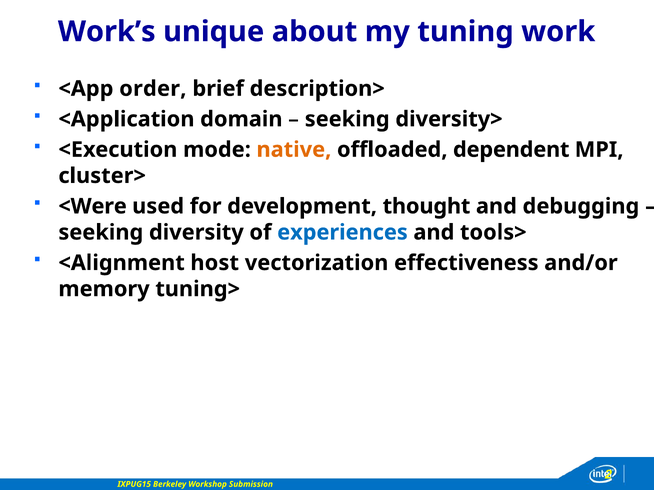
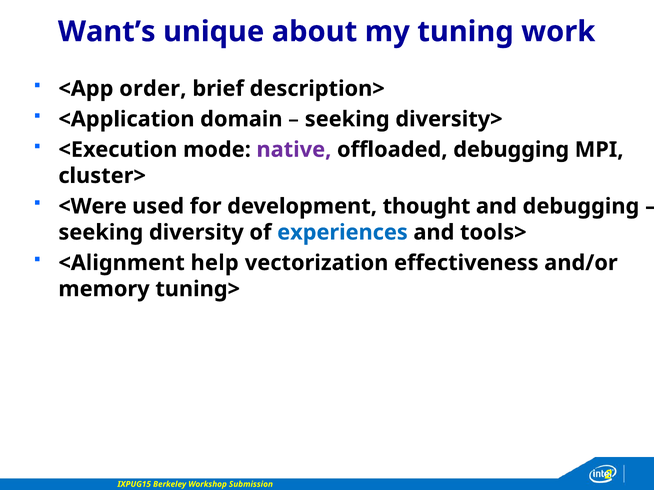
Work’s: Work’s -> Want’s (107, 32)
native colour: orange -> purple (294, 150)
offloaded dependent: dependent -> debugging (511, 150)
host: host -> help (215, 263)
